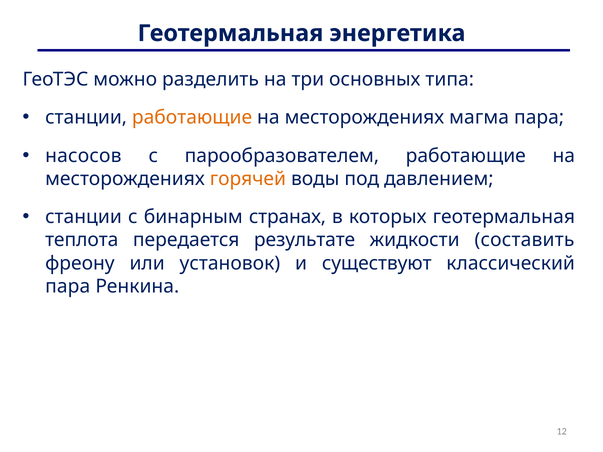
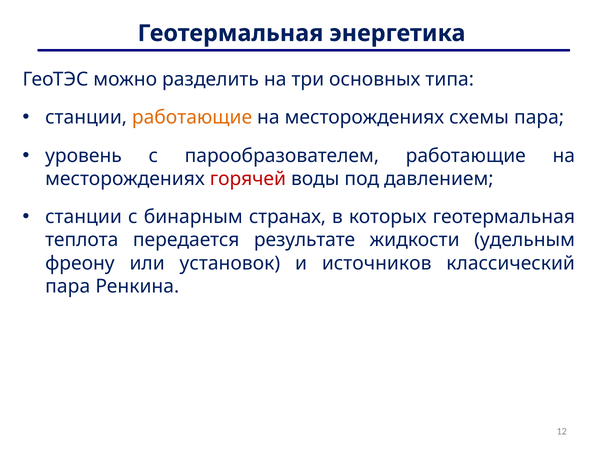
магма: магма -> схемы (479, 118)
насосов: насосов -> уровень (84, 156)
горячей colour: orange -> red (248, 179)
составить: составить -> удельным (525, 240)
существуют: существуют -> источников (377, 263)
